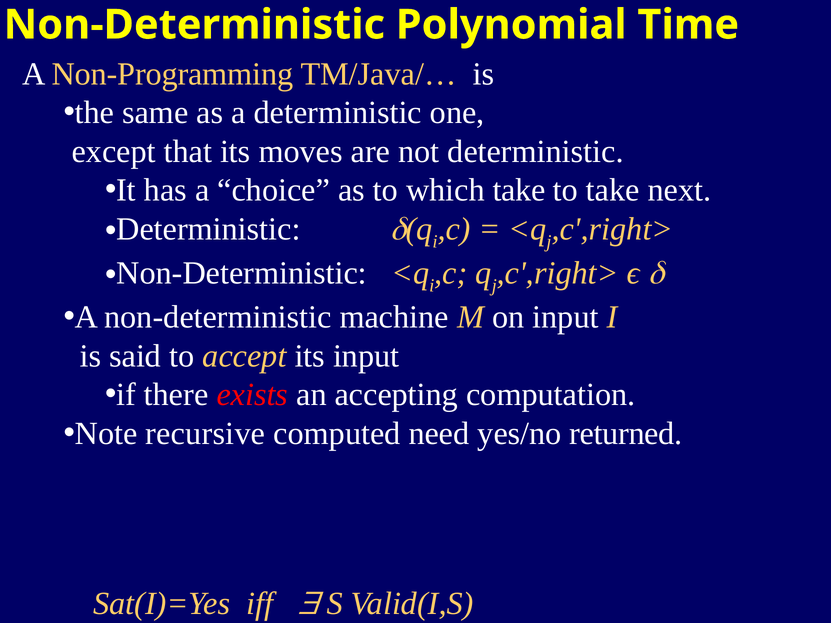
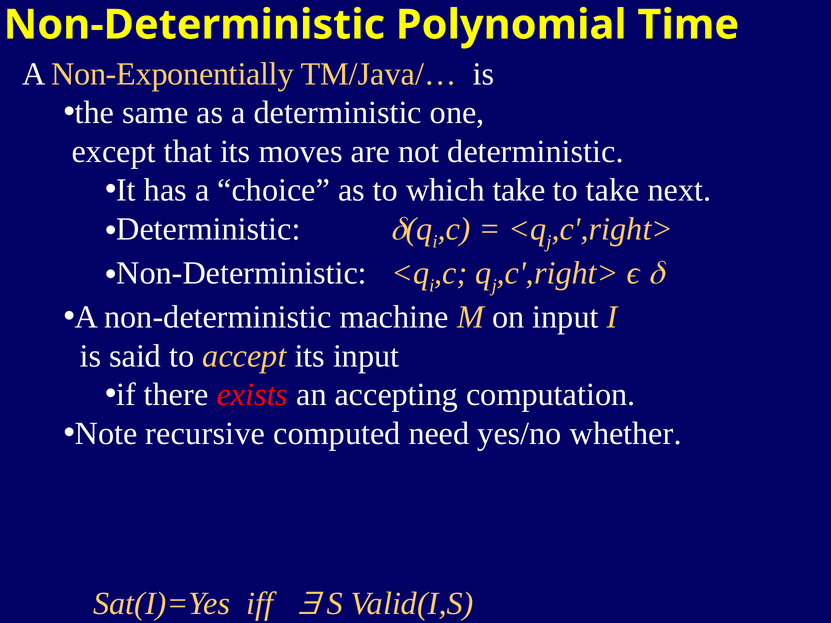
Non-Programming: Non-Programming -> Non-Exponentially (172, 74)
returned: returned -> whether (626, 434)
